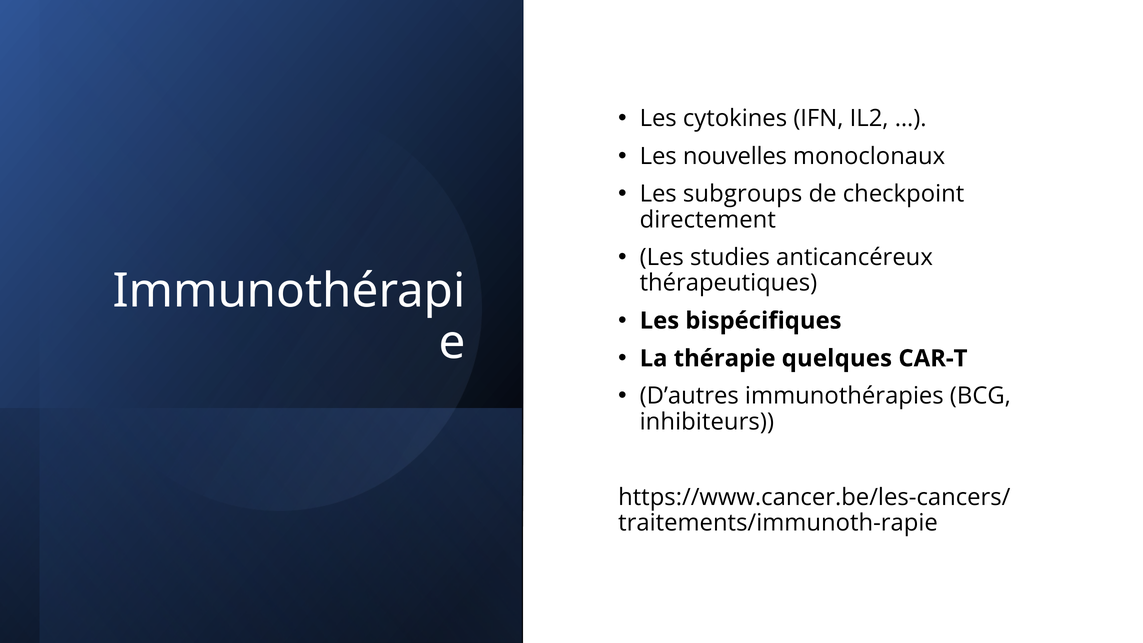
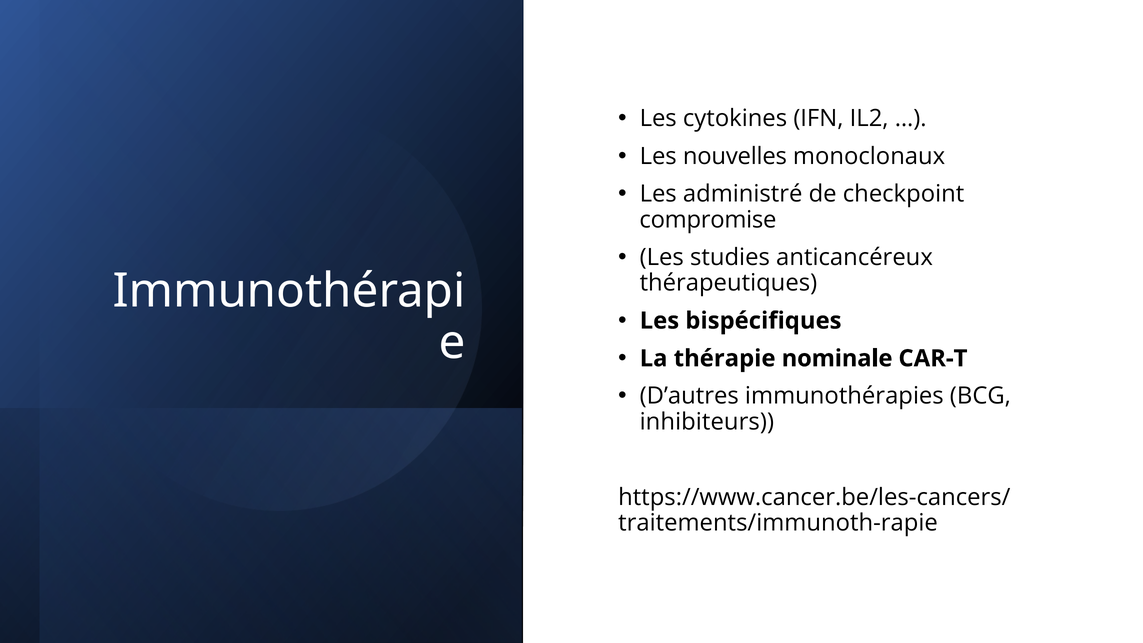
subgroups: subgroups -> administré (743, 194)
directement: directement -> compromise (708, 220)
quelques: quelques -> nominale (837, 358)
